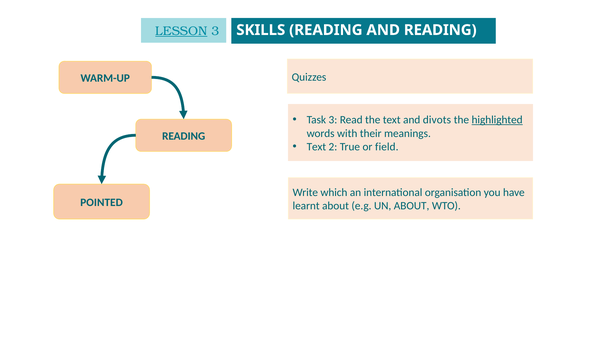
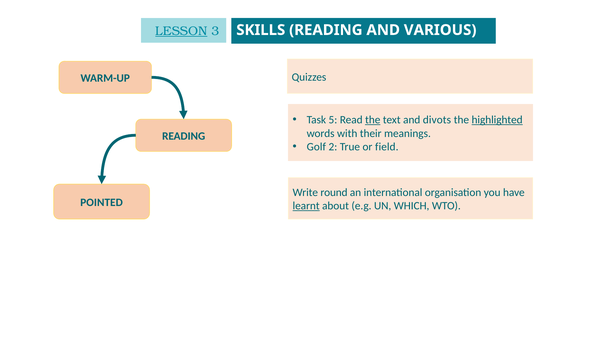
AND READING: READING -> VARIOUS (440, 30)
Task 3: 3 -> 5 (333, 120)
the underline: none -> present (373, 120)
Text: Text -> Golf (316, 147)
which: which -> round (334, 192)
learnt underline: none -> present (306, 206)
UN ABOUT: ABOUT -> WHICH (412, 206)
